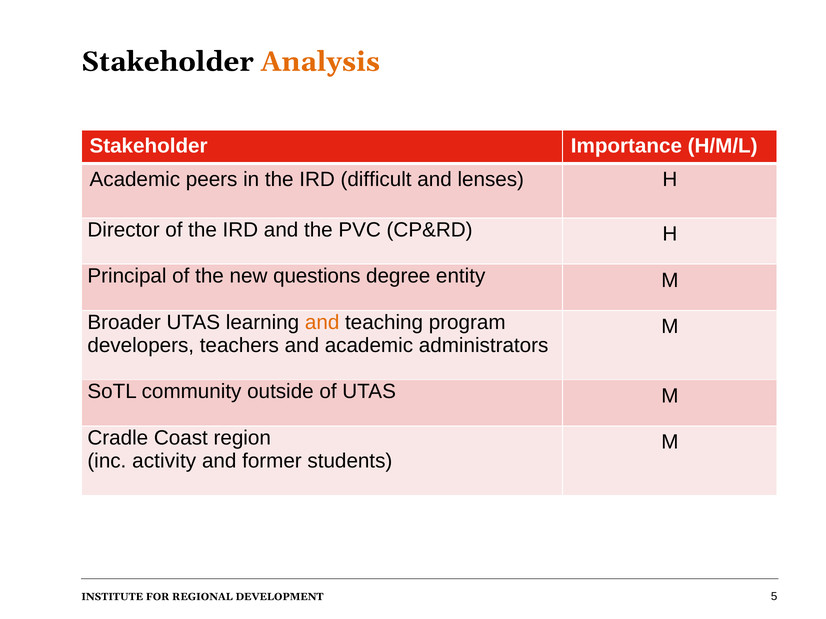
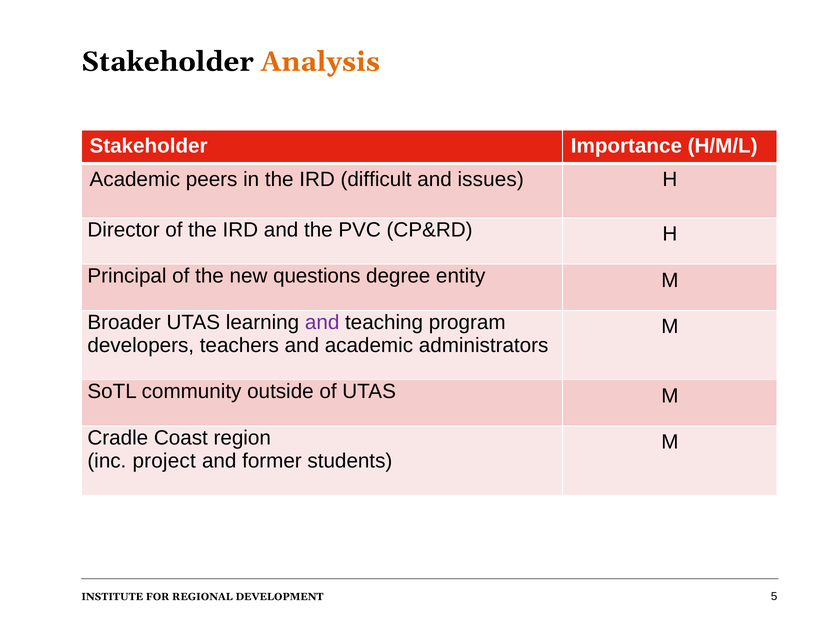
lenses: lenses -> issues (491, 180)
and colour: orange -> purple (322, 323)
activity: activity -> project (164, 461)
